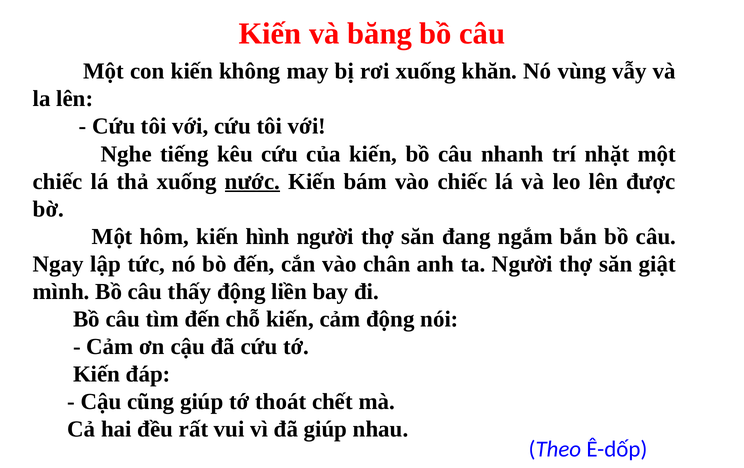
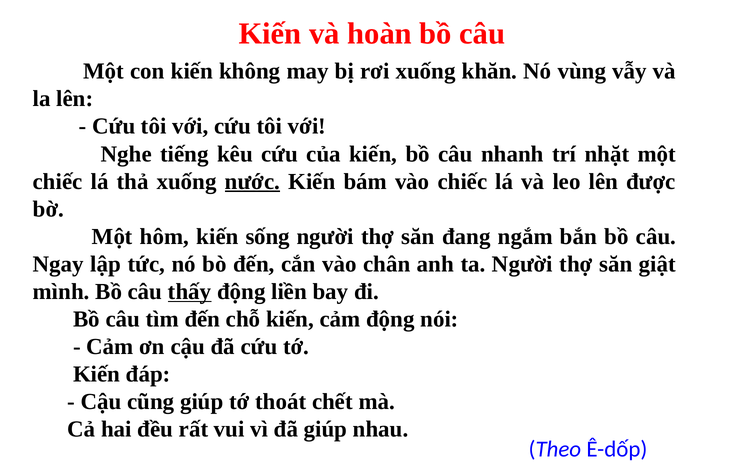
băng: băng -> hoàn (380, 34)
hình: hình -> sống (268, 237)
thấy underline: none -> present (190, 292)
